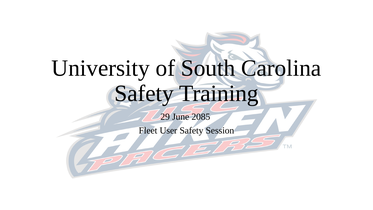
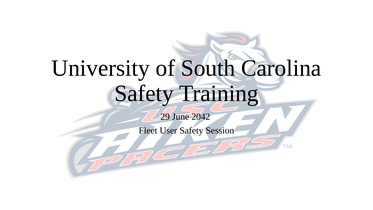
2085: 2085 -> 2042 (201, 117)
